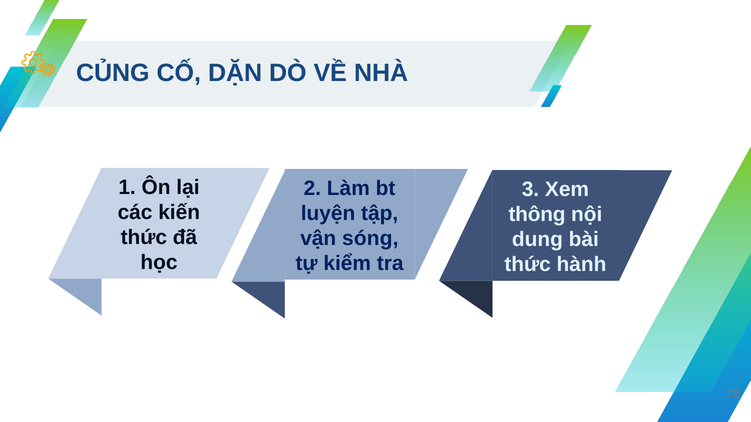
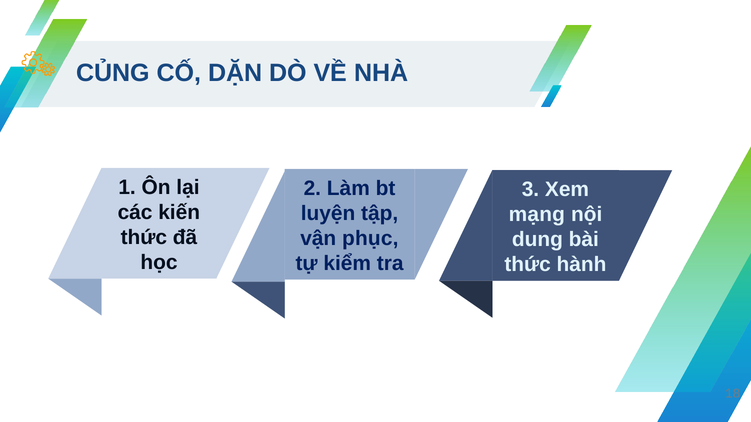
thông: thông -> mạng (537, 215)
sóng: sóng -> phục (370, 238)
